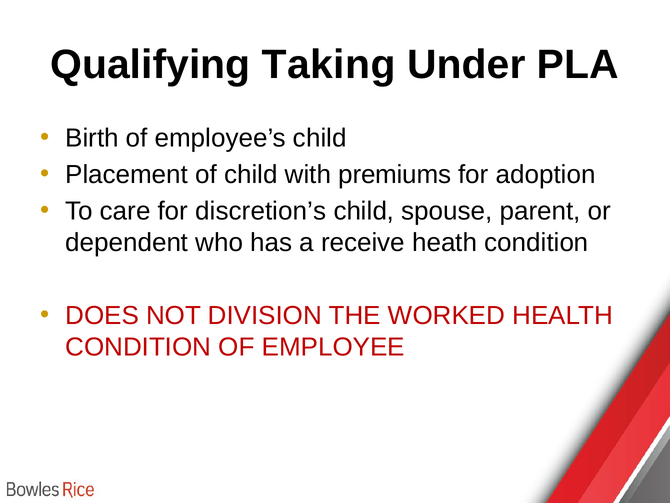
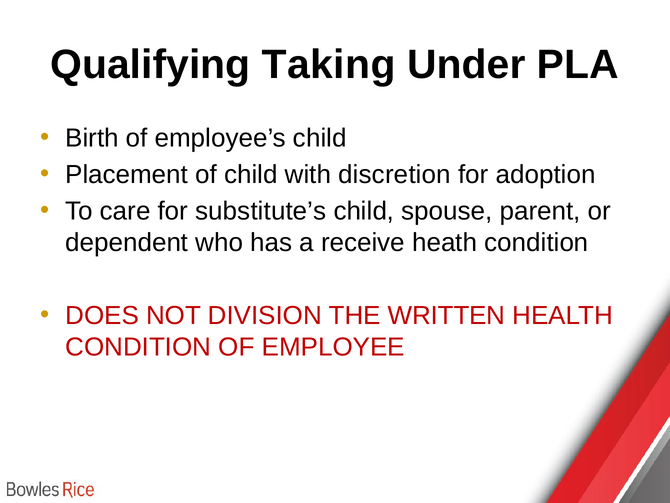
premiums: premiums -> discretion (395, 175)
discretion’s: discretion’s -> substitute’s (261, 211)
WORKED: WORKED -> WRITTEN (447, 315)
